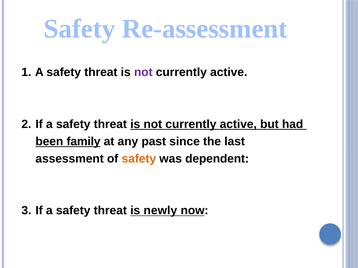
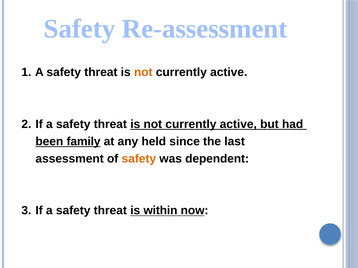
not colour: purple -> orange (143, 72)
past: past -> held (154, 142)
newly: newly -> within (160, 211)
